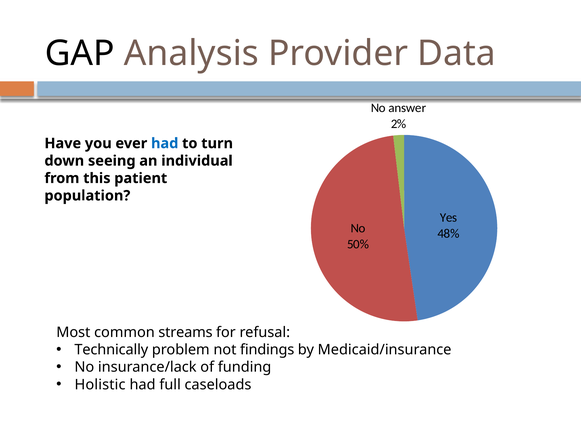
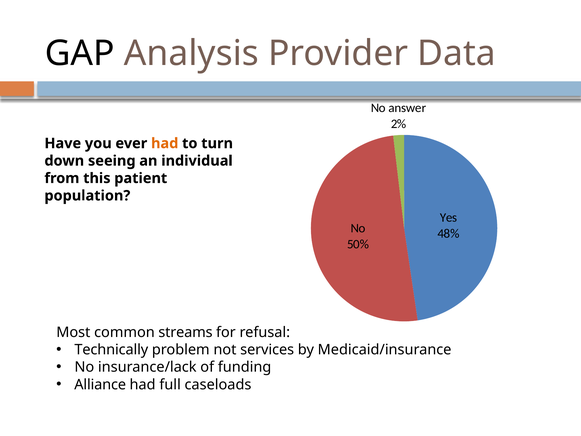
had colour: blue -> orange (165, 143)
findings: findings -> services (267, 350)
Holistic: Holistic -> Alliance (100, 384)
